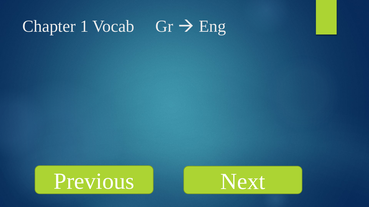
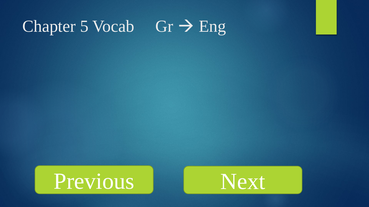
1: 1 -> 5 (84, 26)
